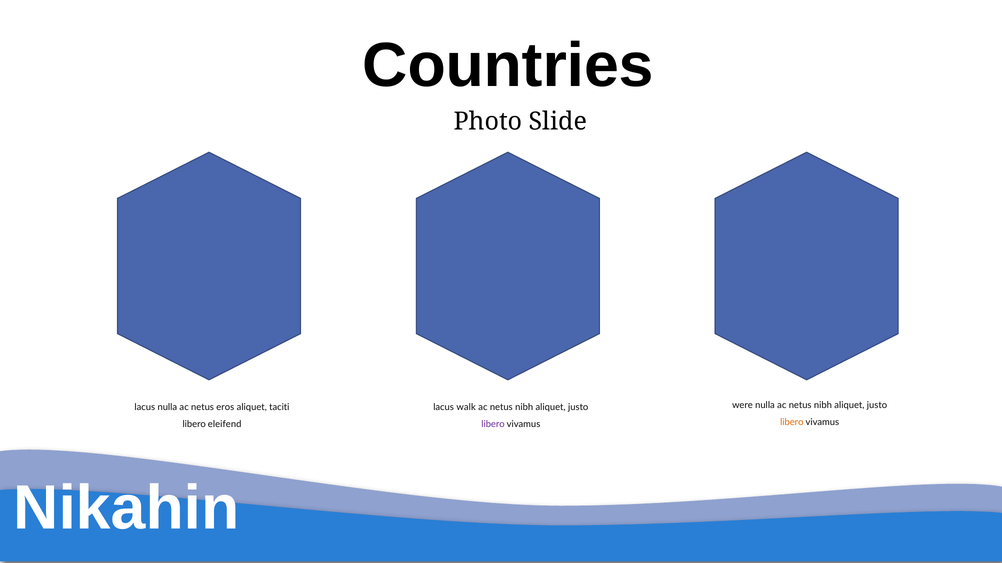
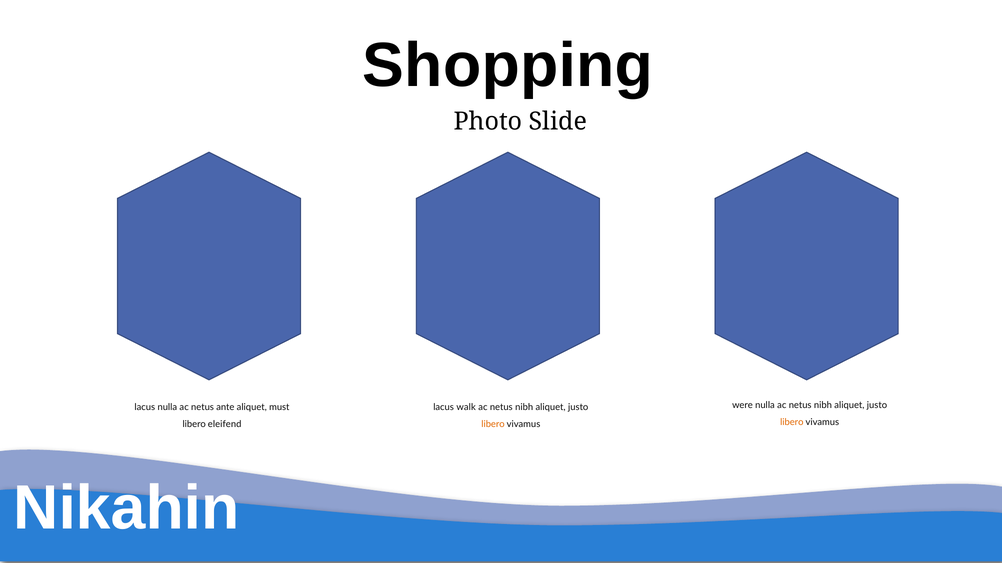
Countries: Countries -> Shopping (508, 66)
eros: eros -> ante (225, 408)
taciti: taciti -> must (279, 408)
libero colour: purple -> orange (493, 425)
